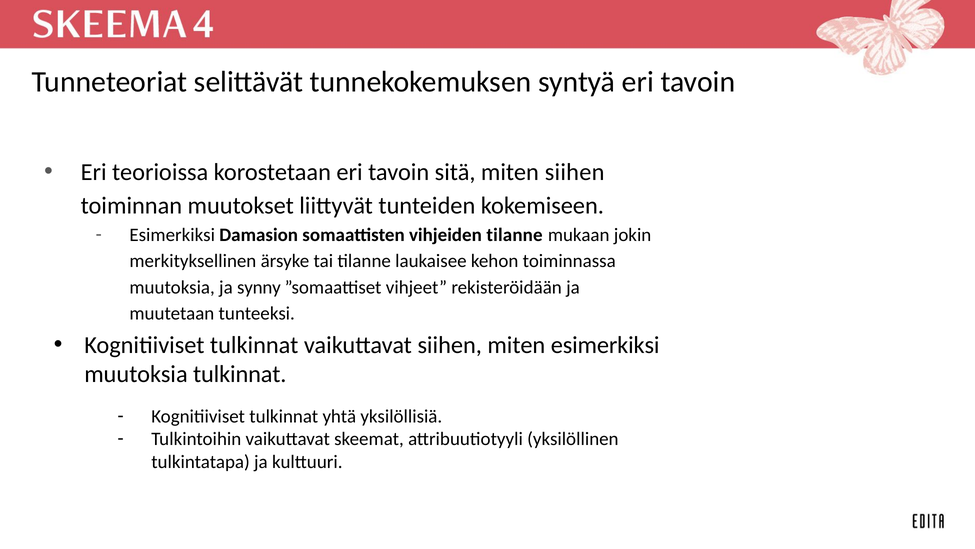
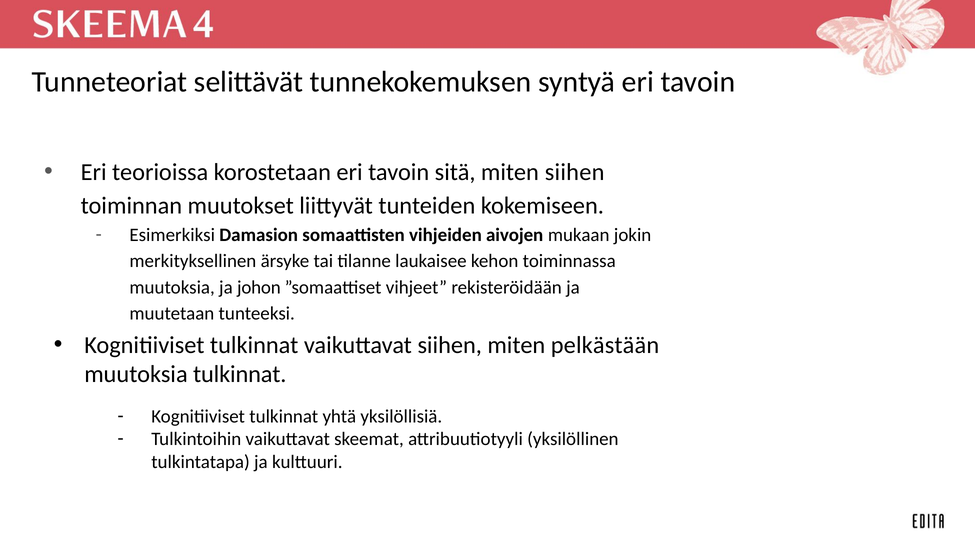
vihjeiden tilanne: tilanne -> aivojen (515, 235)
synny: synny -> johon (259, 287)
miten esimerkiksi: esimerkiksi -> pelkästään (605, 345)
